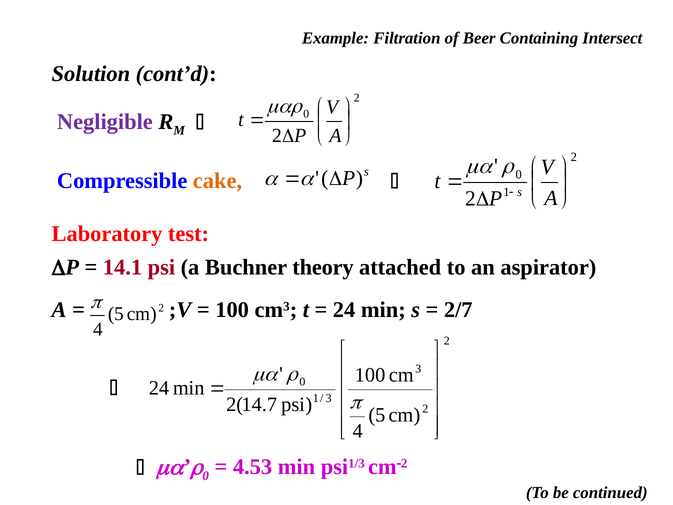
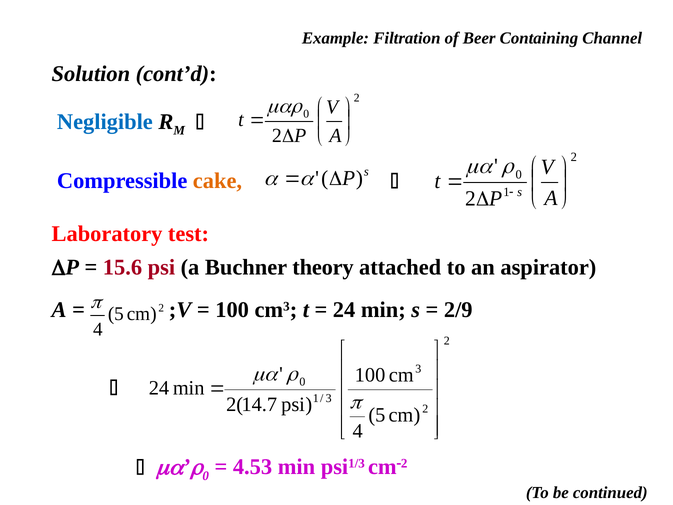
Intersect: Intersect -> Channel (612, 38)
Negligible colour: purple -> blue (105, 122)
14.1: 14.1 -> 15.6 (122, 267)
2/7: 2/7 -> 2/9 (458, 310)
